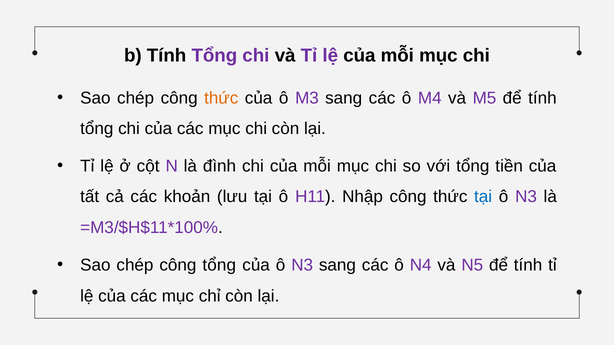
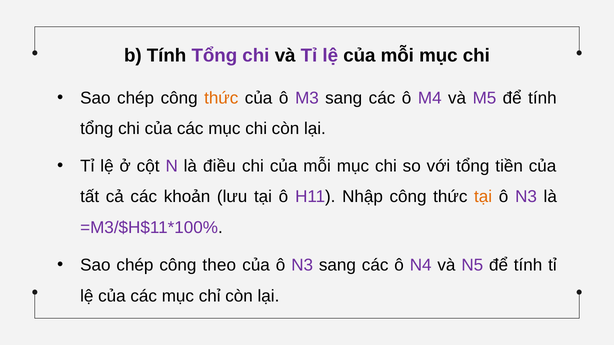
đình: đình -> điều (219, 166)
tại colour: blue -> orange (483, 197)
công tổng: tổng -> theo (219, 266)
